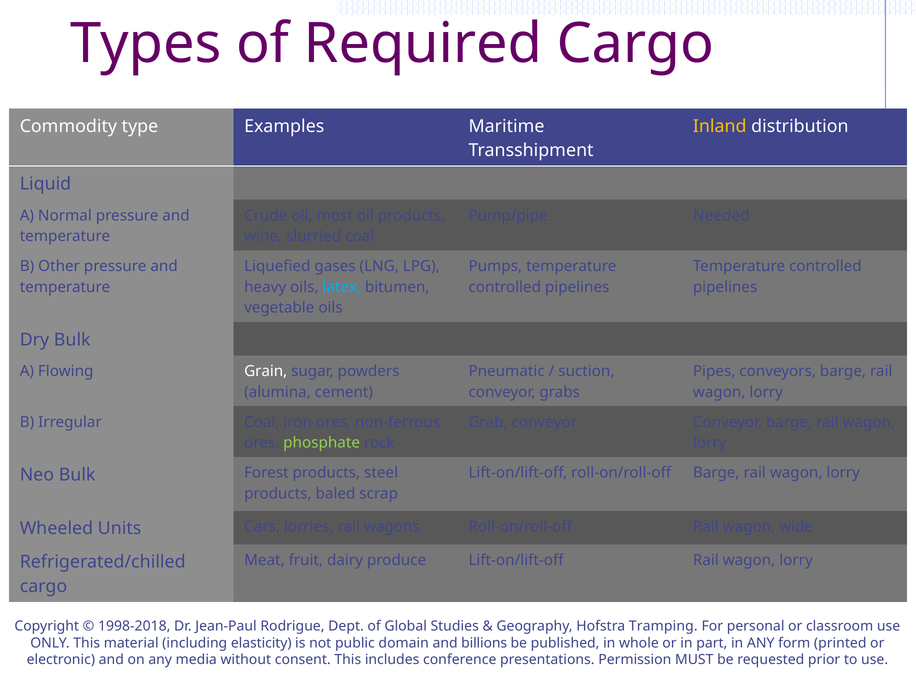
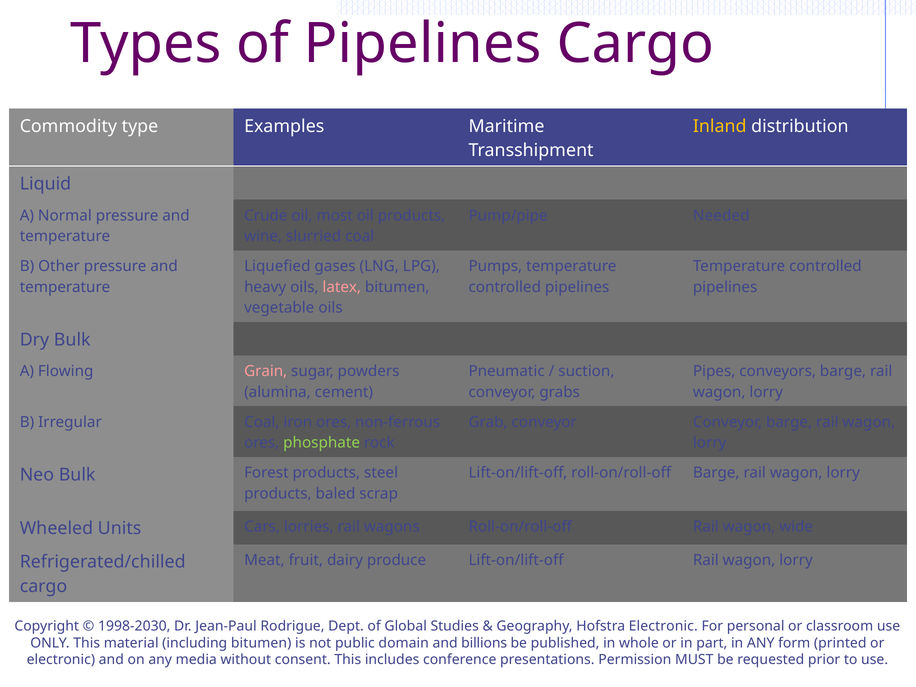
of Required: Required -> Pipelines (423, 44)
latex colour: light blue -> pink (342, 287)
Grain colour: white -> pink (266, 371)
1998-2018: 1998-2018 -> 1998-2030 (134, 626)
Hofstra Tramping: Tramping -> Electronic (663, 626)
including elasticity: elasticity -> bitumen (261, 643)
